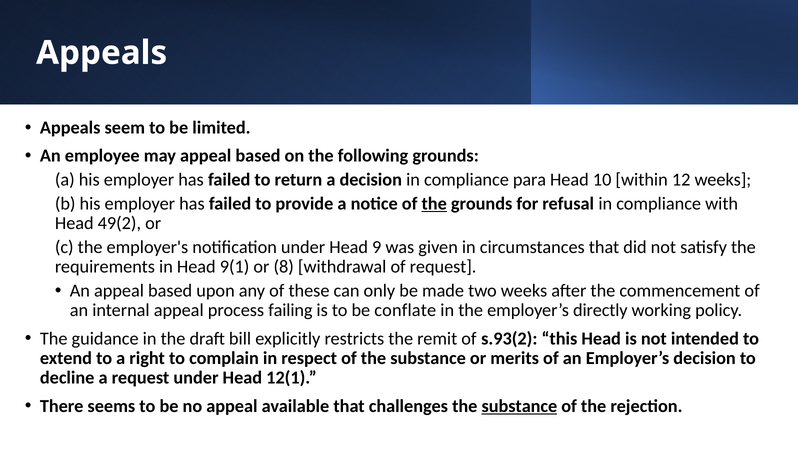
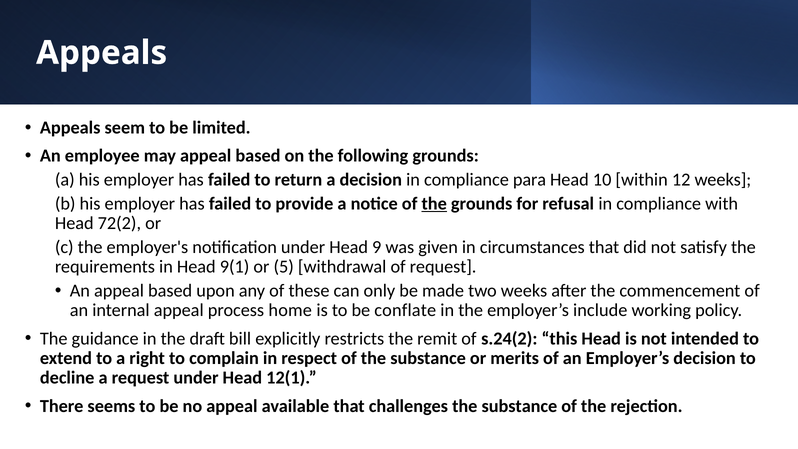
49(2: 49(2 -> 72(2 (119, 223)
8: 8 -> 5 (284, 267)
failing: failing -> home (290, 310)
directly: directly -> include (600, 310)
s.93(2: s.93(2 -> s.24(2 (509, 338)
substance underline: present -> none (519, 406)
